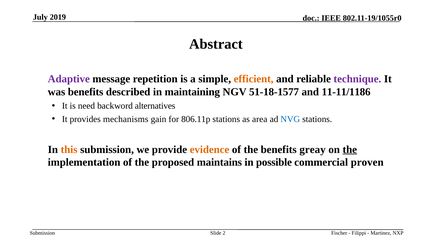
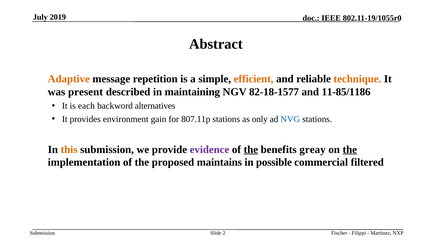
Adaptive colour: purple -> orange (69, 79)
technique colour: purple -> orange (357, 79)
was benefits: benefits -> present (86, 92)
51-18-1577: 51-18-1577 -> 82-18-1577 (274, 92)
11-11/1186: 11-11/1186 -> 11-85/1186 (346, 92)
need: need -> each (86, 106)
mechanisms: mechanisms -> environment (126, 119)
806.11p: 806.11p -> 807.11p (196, 119)
area: area -> only (260, 119)
evidence colour: orange -> purple (210, 149)
the underline: none -> present (251, 149)
proven: proven -> filtered (367, 162)
